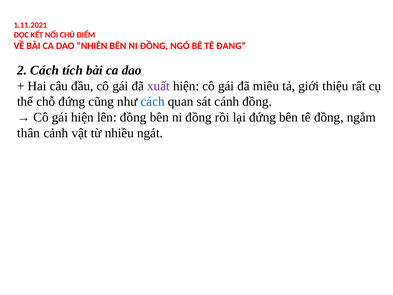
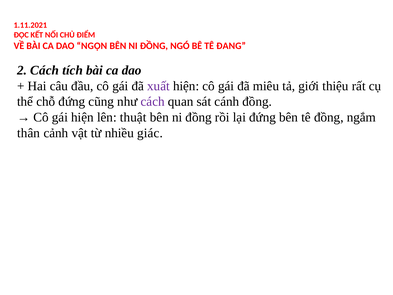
NHIÊN: NHIÊN -> NGỌN (92, 46)
cách colour: blue -> purple (153, 102)
lên đồng: đồng -> thuật (133, 117)
ngát: ngát -> giác (150, 133)
